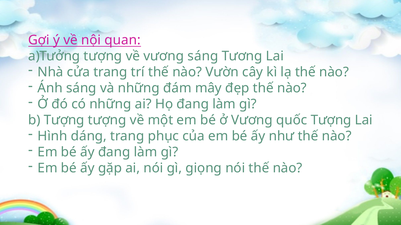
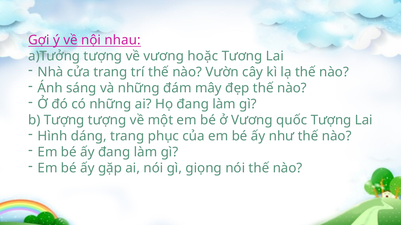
quan: quan -> nhau (123, 40)
vương sáng: sáng -> hoặc (203, 56)
